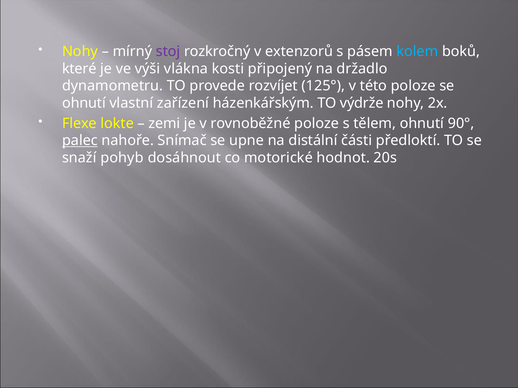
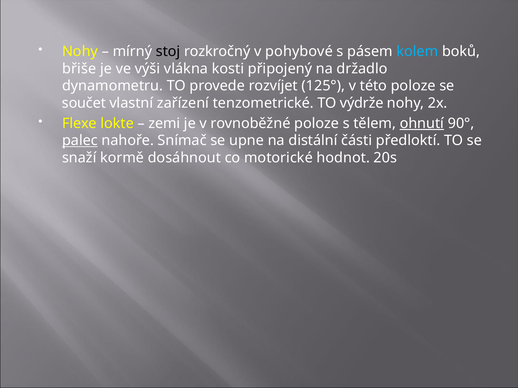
stoj colour: purple -> black (168, 51)
extenzorů: extenzorů -> pohybové (299, 51)
které: které -> břiše (79, 69)
ohnutí: ohnutí -> součet (84, 103)
házenkářským: házenkářským -> tenzometrické (263, 103)
ohnutí underline: none -> present (422, 123)
pohyb: pohyb -> kormě (122, 158)
